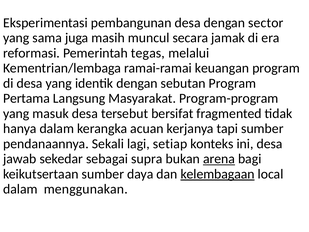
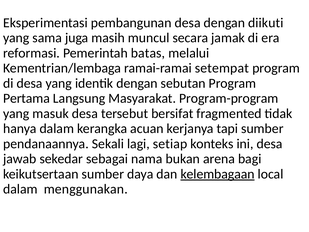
sector: sector -> diikuti (266, 23)
tegas: tegas -> batas (148, 53)
keuangan: keuangan -> setempat (222, 68)
supra: supra -> nama (147, 159)
arena underline: present -> none (219, 159)
